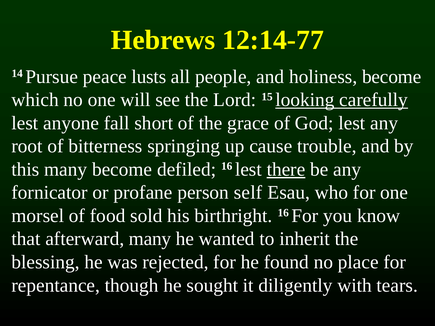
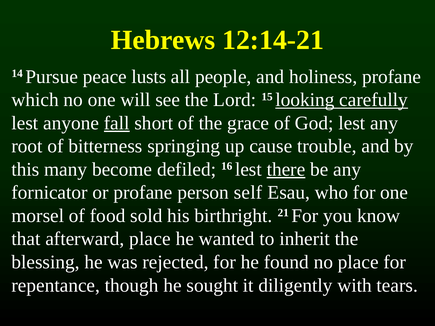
12:14-77: 12:14-77 -> 12:14-21 (273, 40)
holiness become: become -> profane (392, 77)
fall underline: none -> present (117, 123)
birthright 16: 16 -> 21 (283, 213)
afterward many: many -> place (150, 239)
